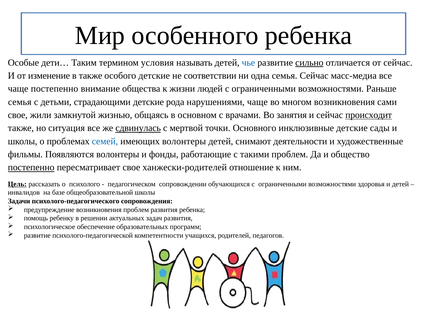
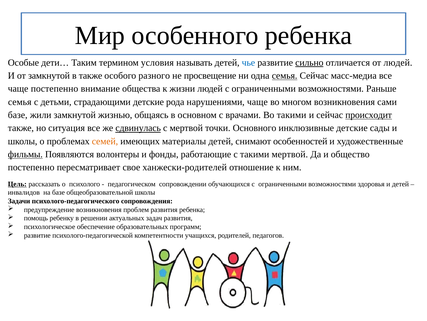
от сейчас: сейчас -> людей (398, 62)
от изменение: изменение -> замкнутой (49, 76)
особого детские: детские -> разного (154, 76)
соответствии: соответствии -> просвещение (210, 76)
семья underline: none -> present (285, 76)
свое: свое -> базе (18, 115)
Во занятия: занятия -> такими (292, 115)
семей colour: blue -> orange (105, 141)
имеющих волонтеры: волонтеры -> материалы (184, 141)
деятельности: деятельности -> особенностей (300, 141)
фильмы underline: none -> present (25, 154)
такими проблем: проблем -> мертвой (290, 154)
постепенно underline: present -> none (31, 167)
